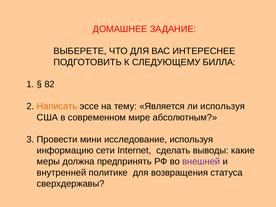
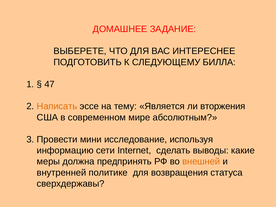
82: 82 -> 47 (50, 84)
ли используя: используя -> вторжения (223, 106)
внешней colour: purple -> orange (201, 162)
